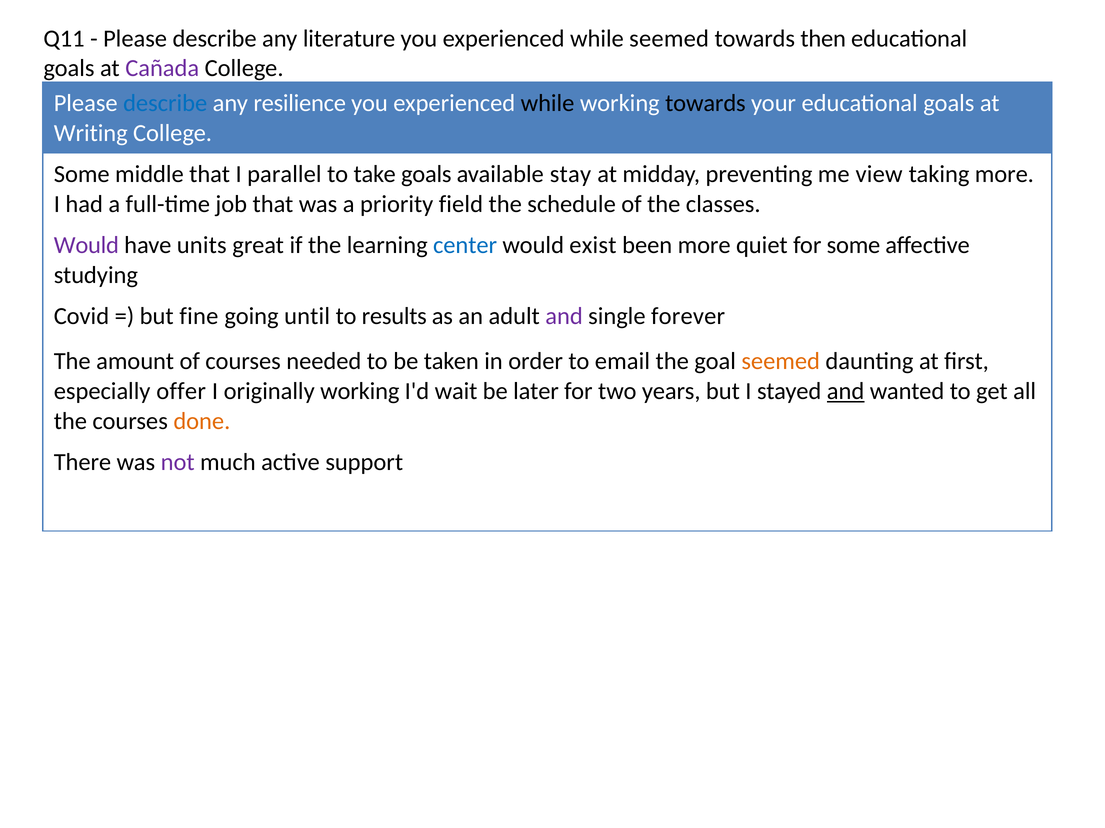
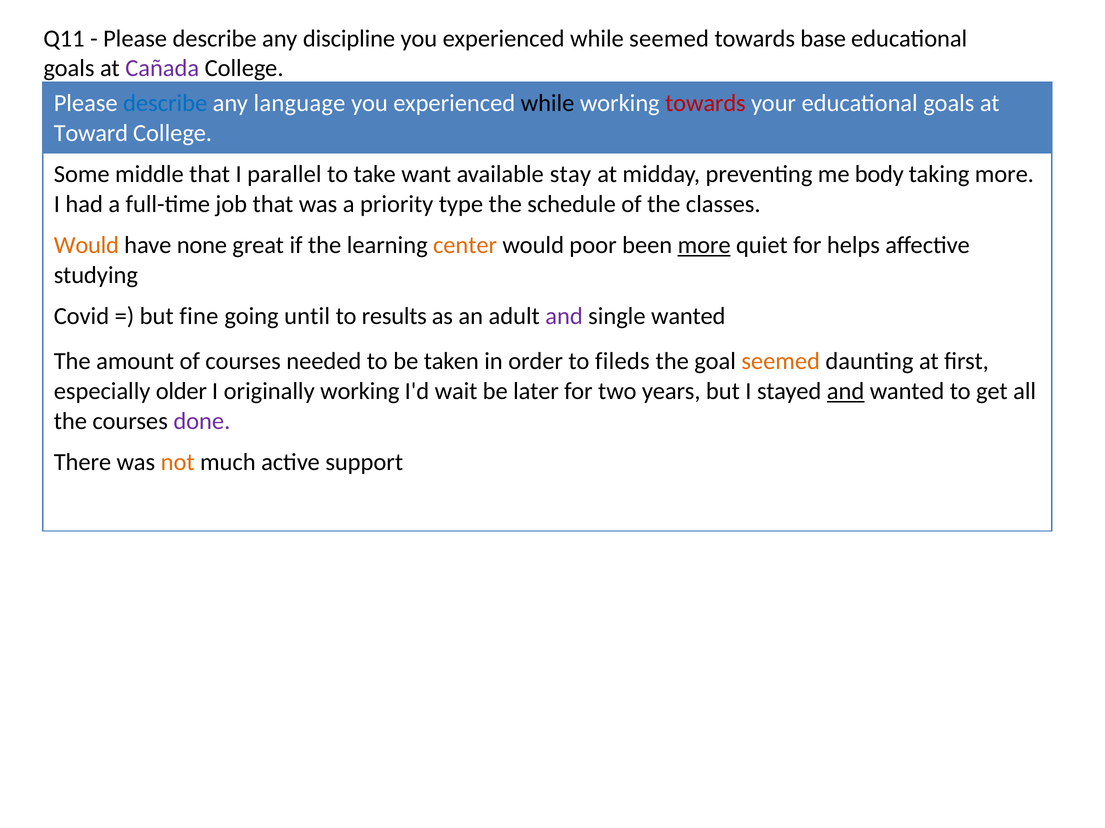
literature: literature -> discipline (349, 39)
then: then -> base (823, 39)
resilience: resilience -> language (299, 103)
towards colour: black -> red (705, 103)
Writing: Writing -> Toward (91, 133)
take goals: goals -> want (426, 174)
view: view -> body (879, 174)
field: field -> type (461, 204)
Would colour: purple -> orange (86, 246)
units: units -> none (202, 246)
center colour: blue -> orange (465, 246)
exist: exist -> poor (593, 246)
more underline: none -> present (704, 246)
for some: some -> helps (853, 246)
single forever: forever -> wanted (688, 317)
email: email -> fileds (622, 361)
offer: offer -> older (181, 391)
done colour: orange -> purple (202, 422)
not colour: purple -> orange (178, 463)
